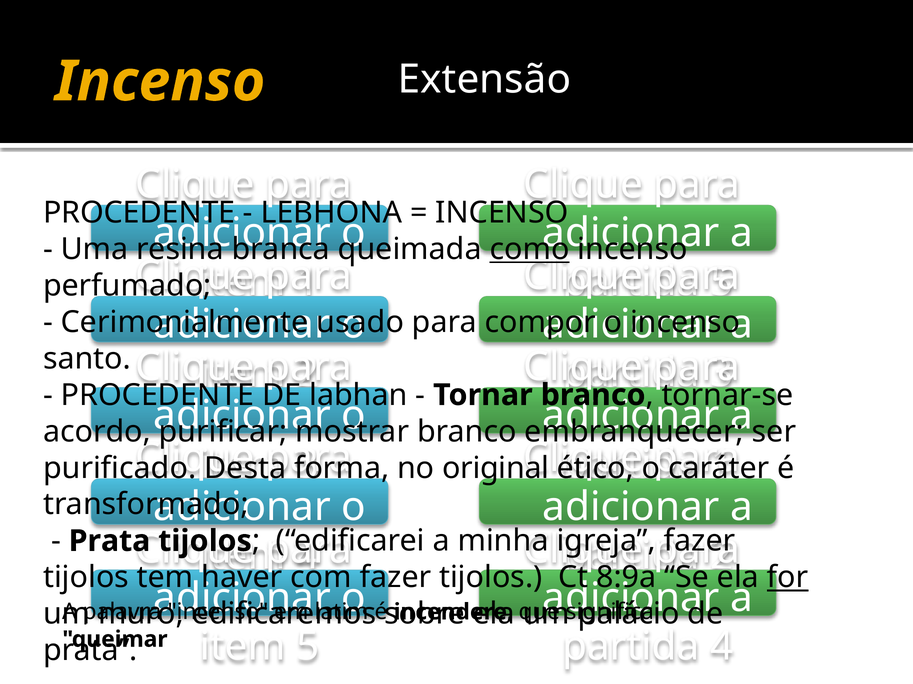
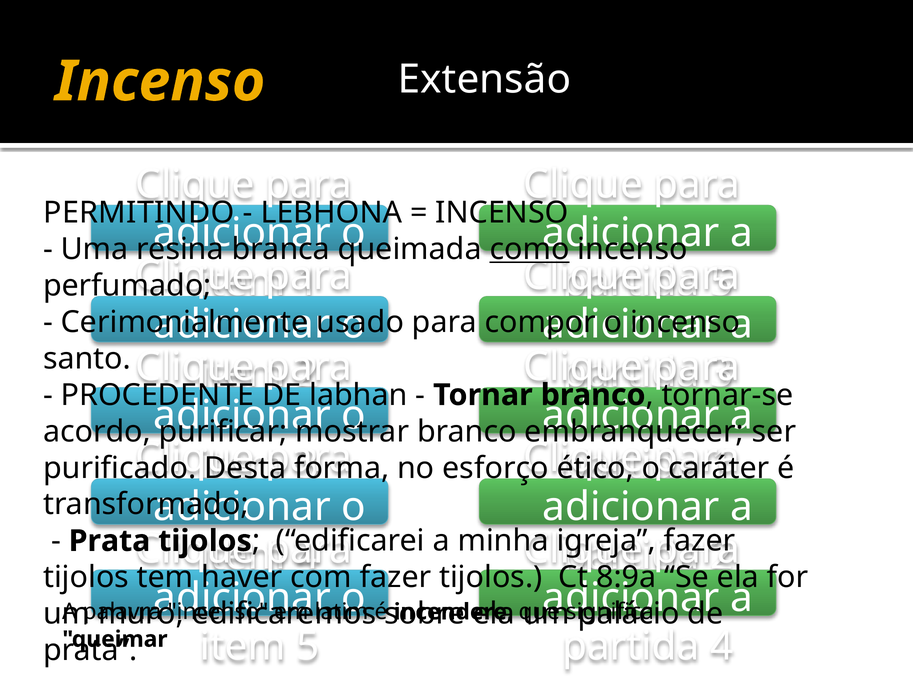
PROCEDENTE: PROCEDENTE -> PERMITINDO (139, 213)
original: original -> esforço (495, 468)
for underline: present -> none (788, 578)
